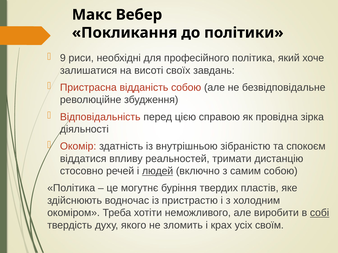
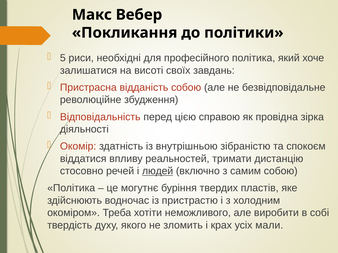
9: 9 -> 5 (63, 58)
собі underline: present -> none (320, 213)
своїм: своїм -> мали (269, 226)
